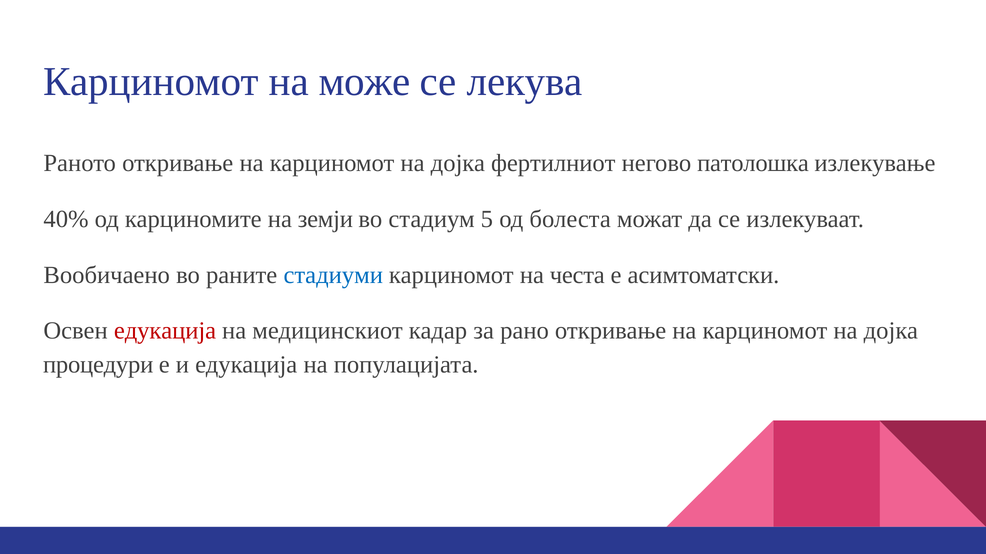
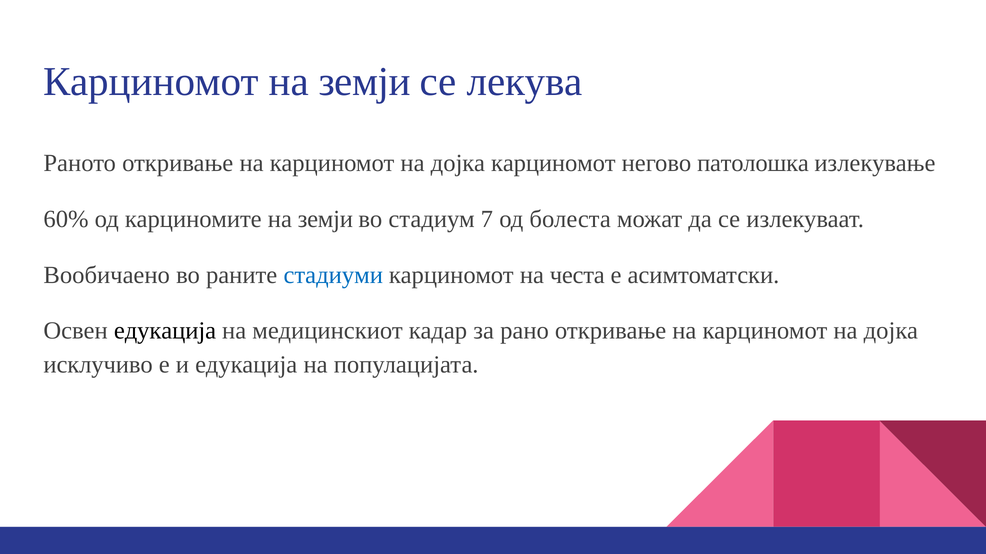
Карциномот на може: може -> земји (365, 82)
дојка фертилниот: фертилниот -> карциномот (553, 163)
40%: 40% -> 60% (66, 219)
5: 5 -> 7 (487, 219)
едукација colour: red -> black (165, 331)
процедури: процедури -> исклучиво (98, 365)
